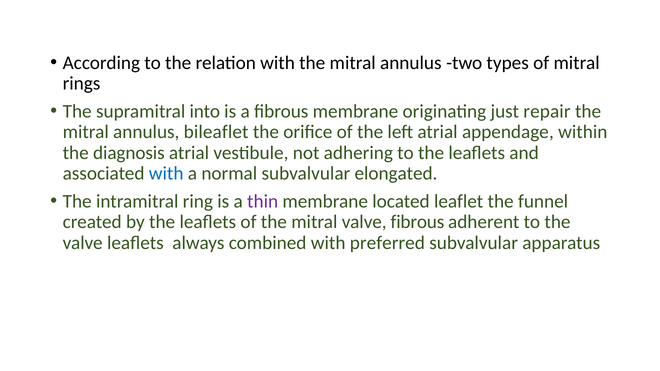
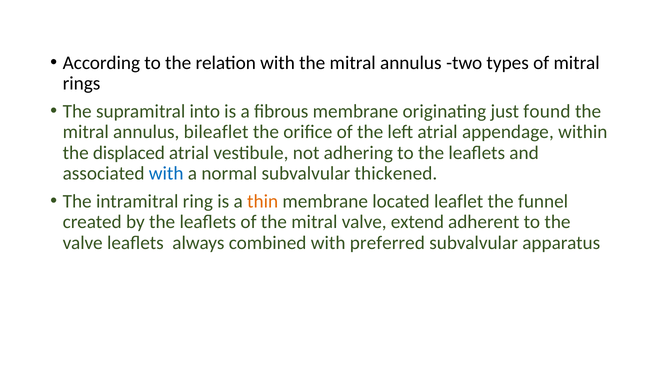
repair: repair -> found (547, 111)
diagnosis: diagnosis -> displaced (129, 153)
elongated: elongated -> thickened (396, 174)
thin colour: purple -> orange (263, 201)
valve fibrous: fibrous -> extend (417, 222)
